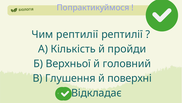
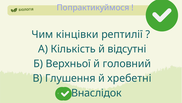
Чим рептилії: рептилії -> кінцівки (77, 34)
пройди: пройди -> відсутні (127, 49)
поверхні: поверхні -> хребетні (129, 78)
Відкладає: Відкладає -> Внаслідок (96, 92)
